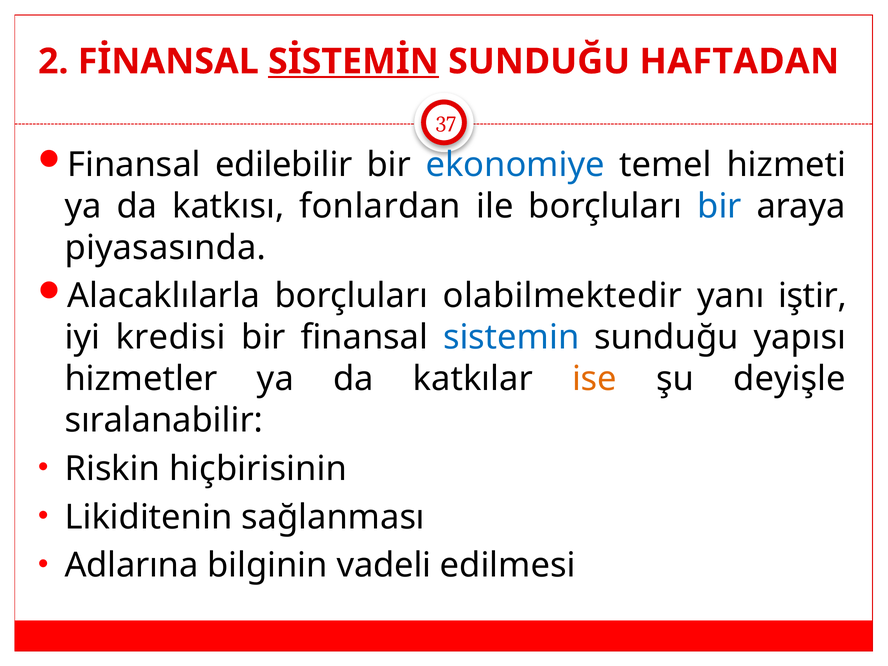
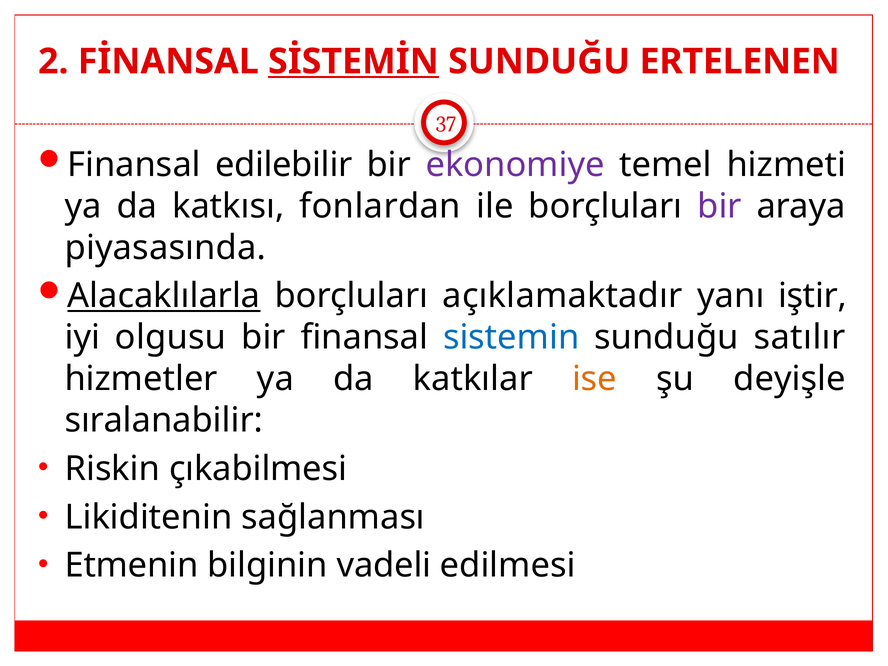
HAFTADAN: HAFTADAN -> ERTELENEN (740, 62)
ekonomiye colour: blue -> purple (515, 165)
bir colour: blue -> purple (719, 206)
Alacaklılarla underline: none -> present (164, 296)
olabilmektedir: olabilmektedir -> açıklamaktadır (563, 296)
kredisi: kredisi -> olgusu (171, 337)
yapısı: yapısı -> satılır (800, 337)
hiçbirisinin: hiçbirisinin -> çıkabilmesi (258, 469)
Adlarına: Adlarına -> Etmenin (132, 566)
